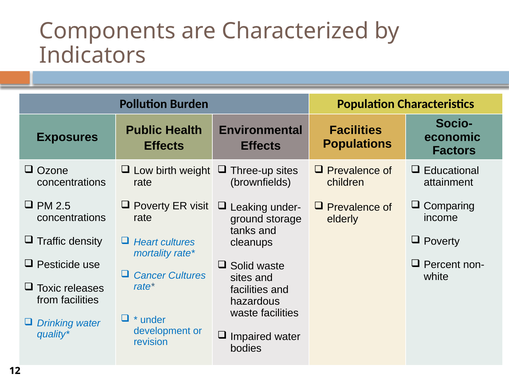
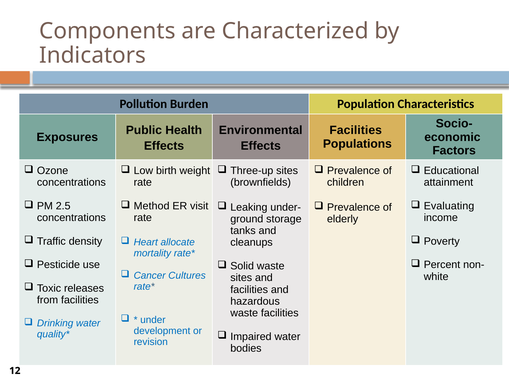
Poverty: Poverty -> Method (152, 206)
Comparing: Comparing -> Evaluating (449, 206)
Heart cultures: cultures -> allocate (178, 243)
